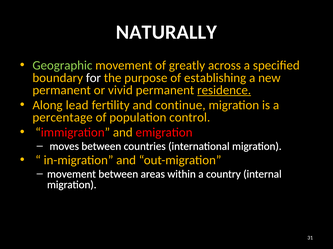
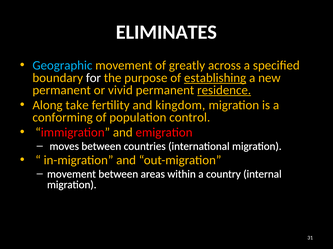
NATURALLY: NATURALLY -> ELIMINATES (166, 32)
Geographic colour: light green -> light blue (62, 66)
establishing underline: none -> present (215, 78)
lead: lead -> take (77, 105)
continue: continue -> kingdom (180, 105)
percentage: percentage -> conforming (63, 118)
